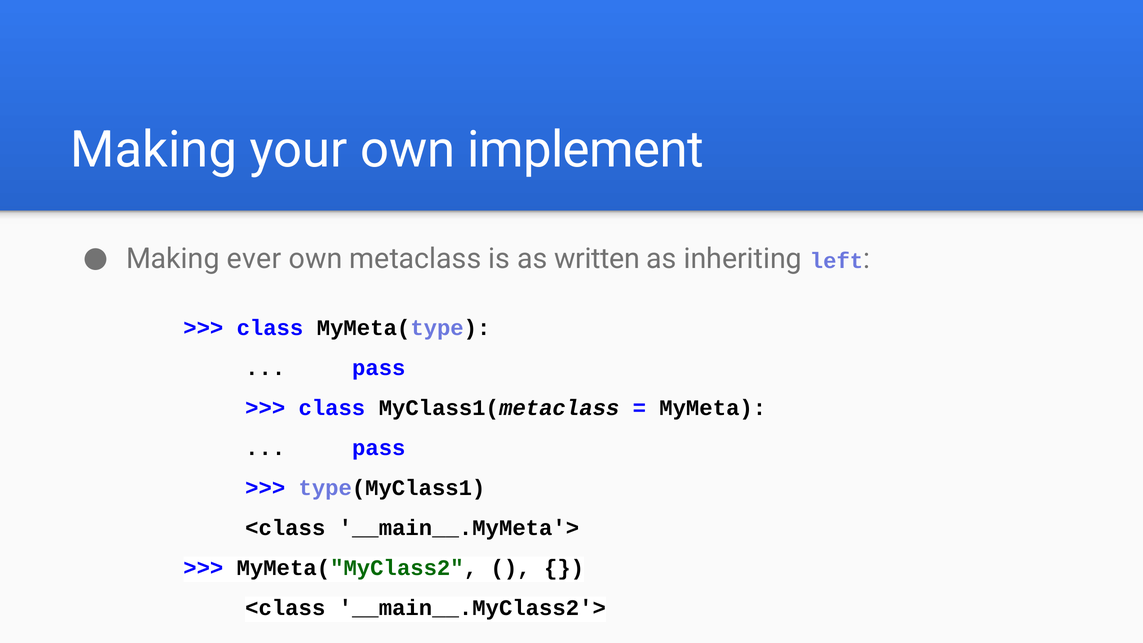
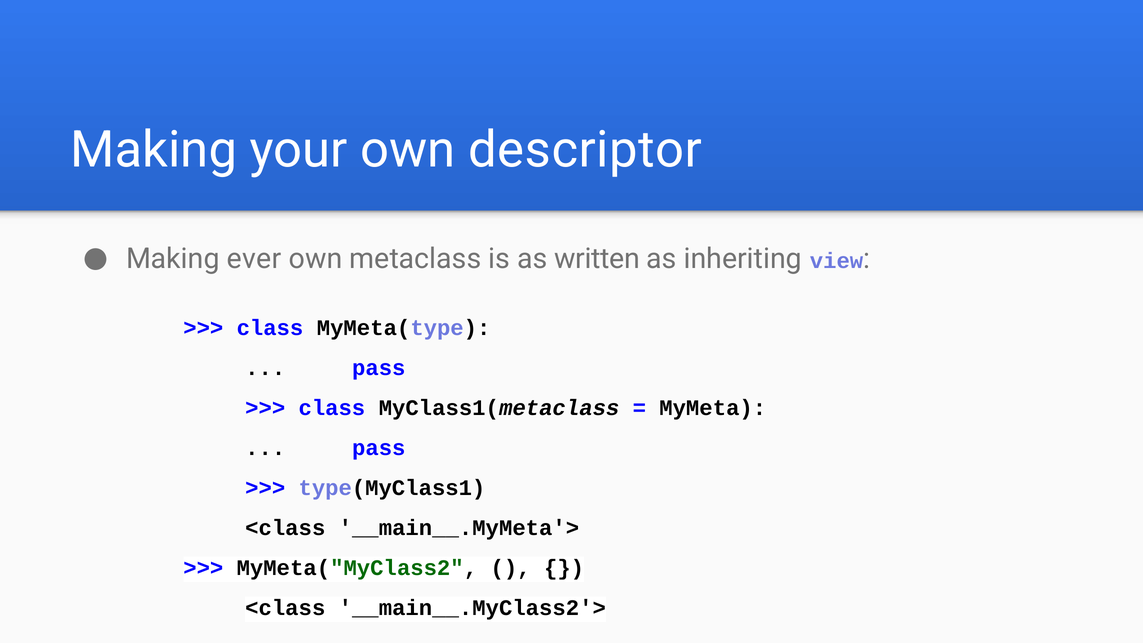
implement: implement -> descriptor (585, 150)
left: left -> view (837, 261)
